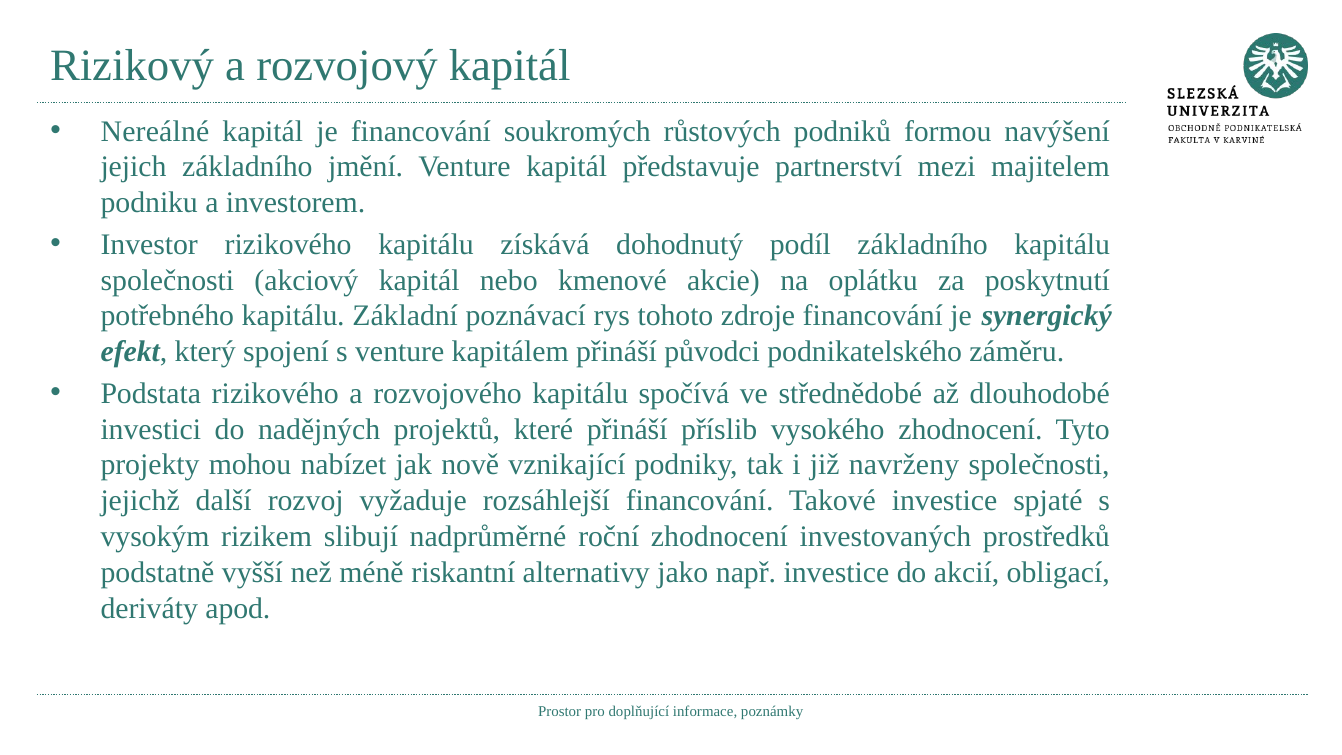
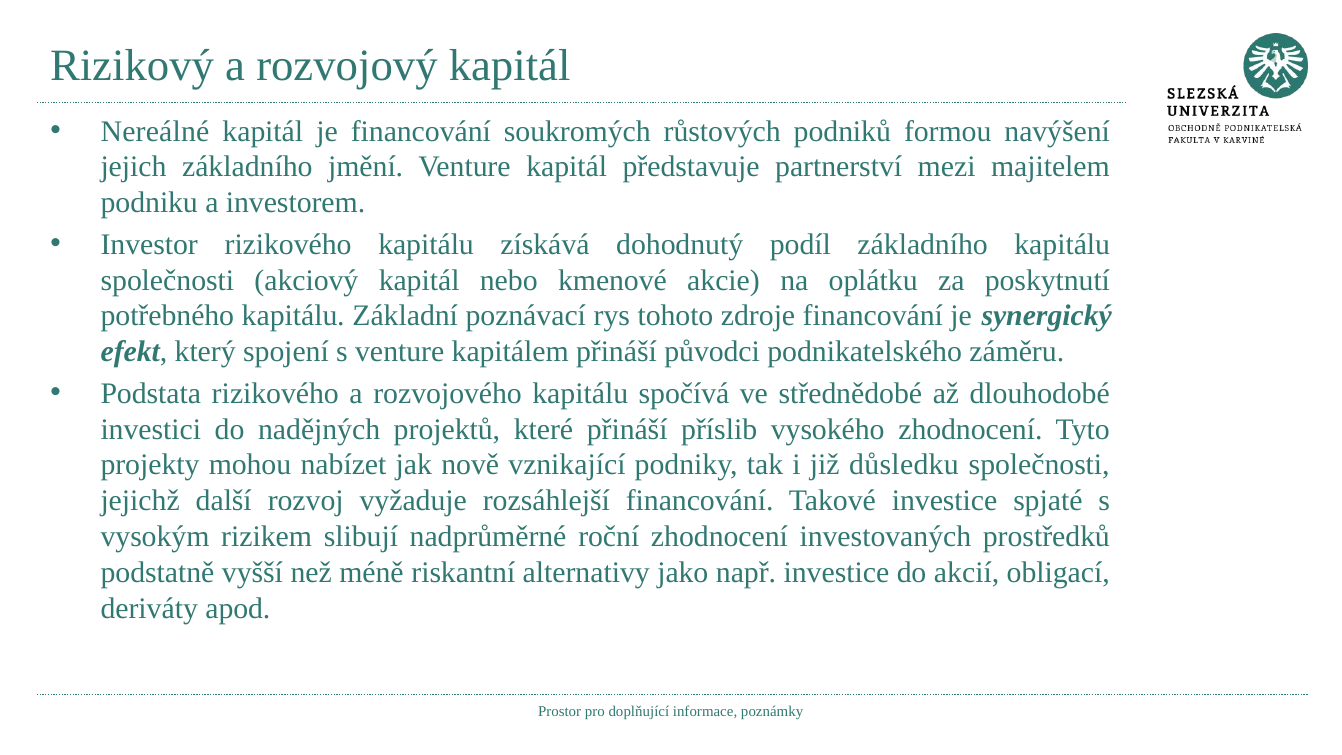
navrženy: navrženy -> důsledku (904, 465)
